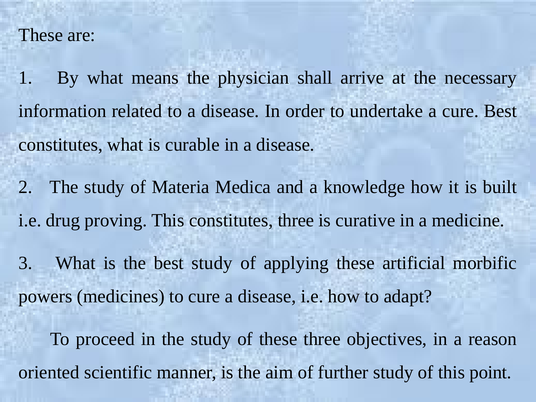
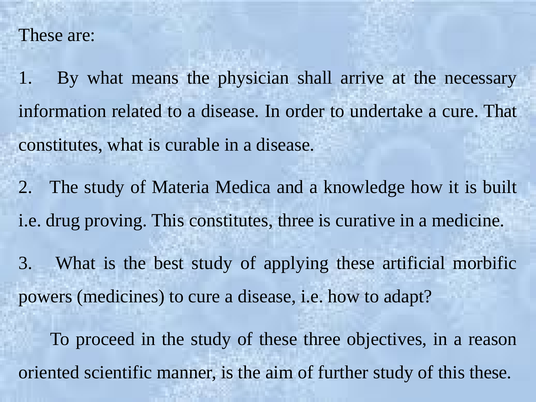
cure Best: Best -> That (500, 111)
this point: point -> these (491, 372)
